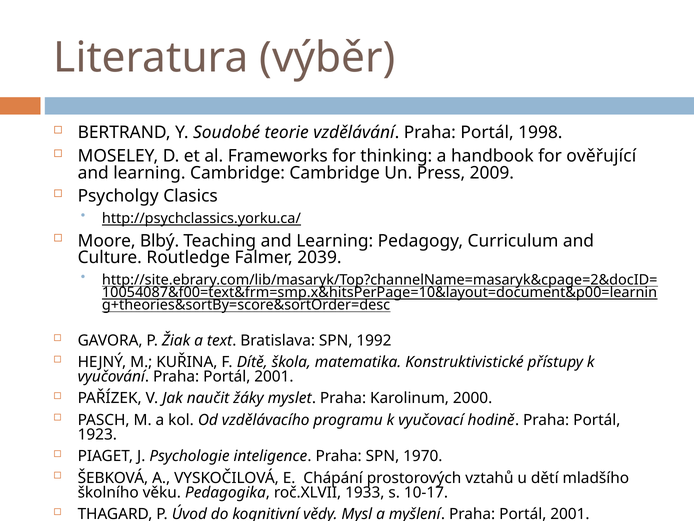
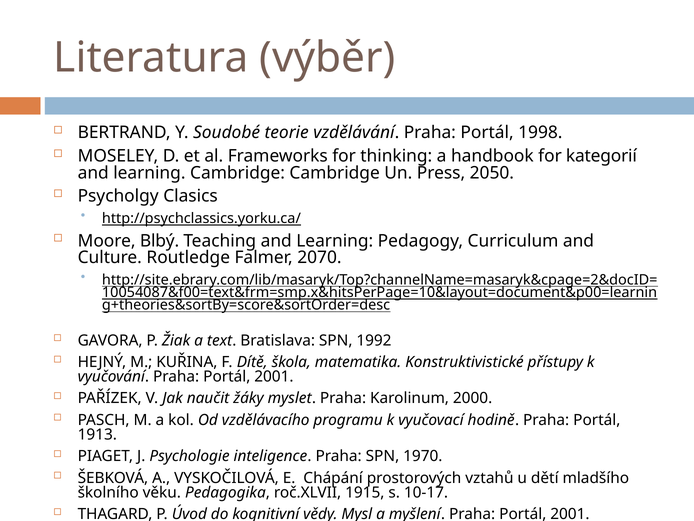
ověřující: ověřující -> kategorií (601, 156)
2009: 2009 -> 2050 (492, 173)
2039: 2039 -> 2070 (319, 257)
1923: 1923 -> 1913 (97, 434)
1933: 1933 -> 1915 (365, 492)
